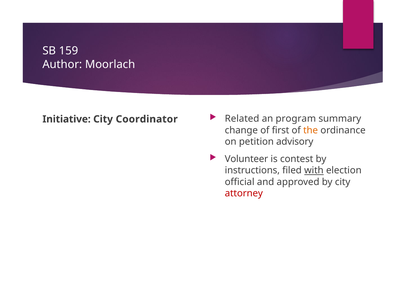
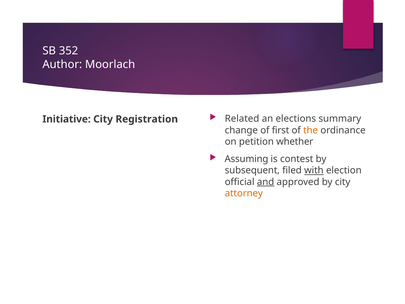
159: 159 -> 352 (69, 51)
Coordinator: Coordinator -> Registration (147, 119)
program: program -> elections (296, 119)
advisory: advisory -> whether (295, 142)
Volunteer: Volunteer -> Assuming (246, 159)
instructions: instructions -> subsequent (252, 170)
and underline: none -> present (266, 182)
attorney colour: red -> orange (244, 193)
